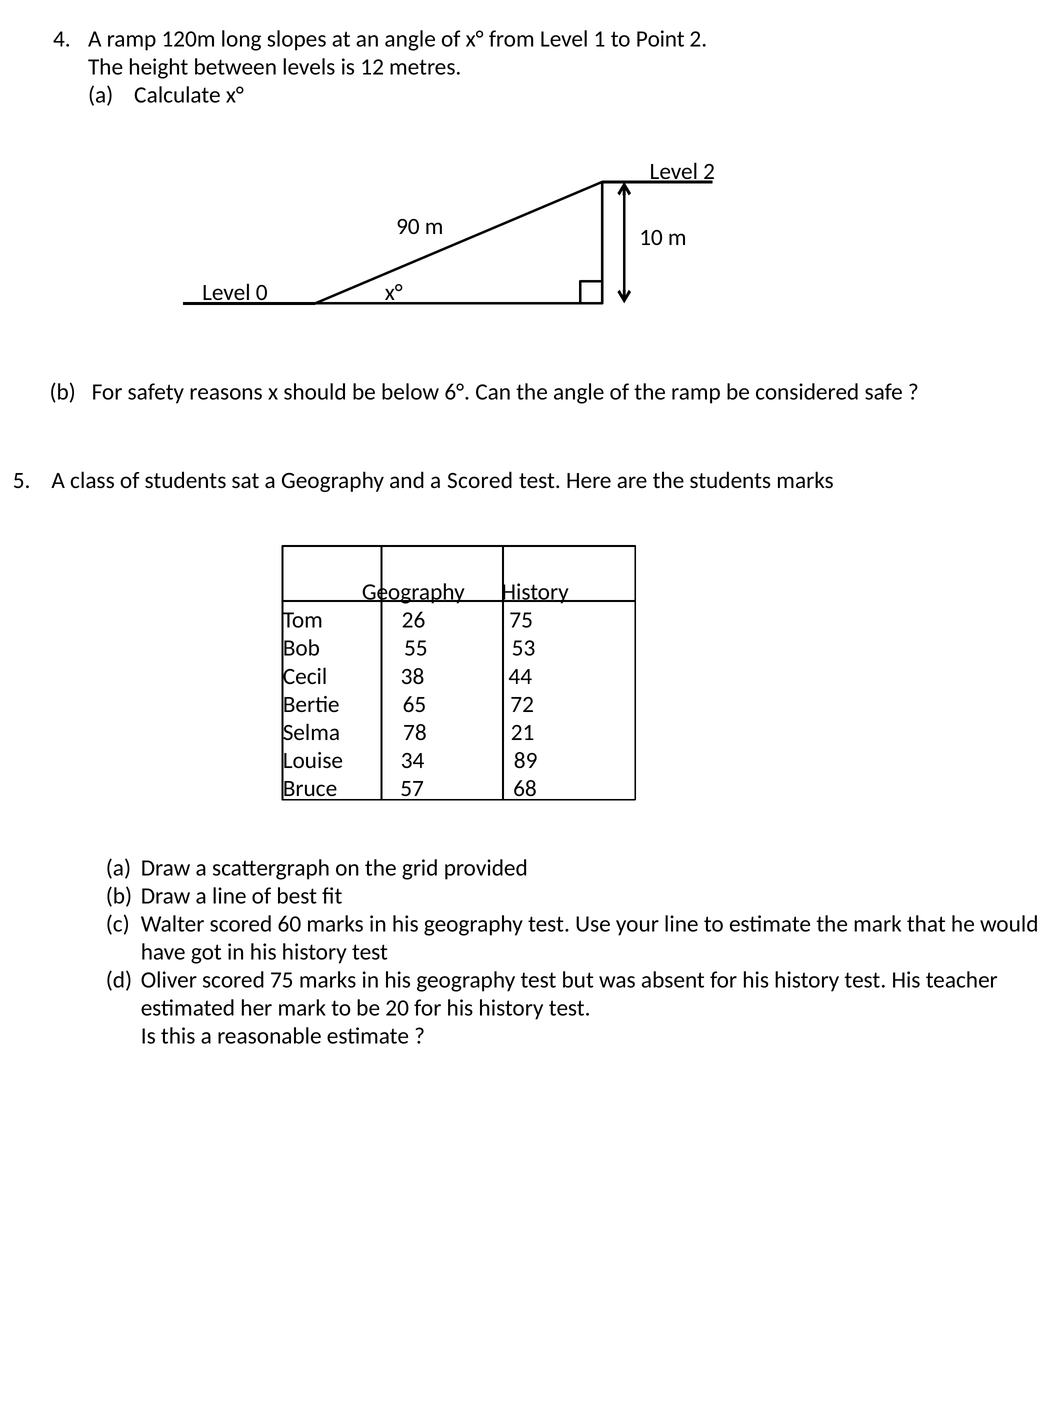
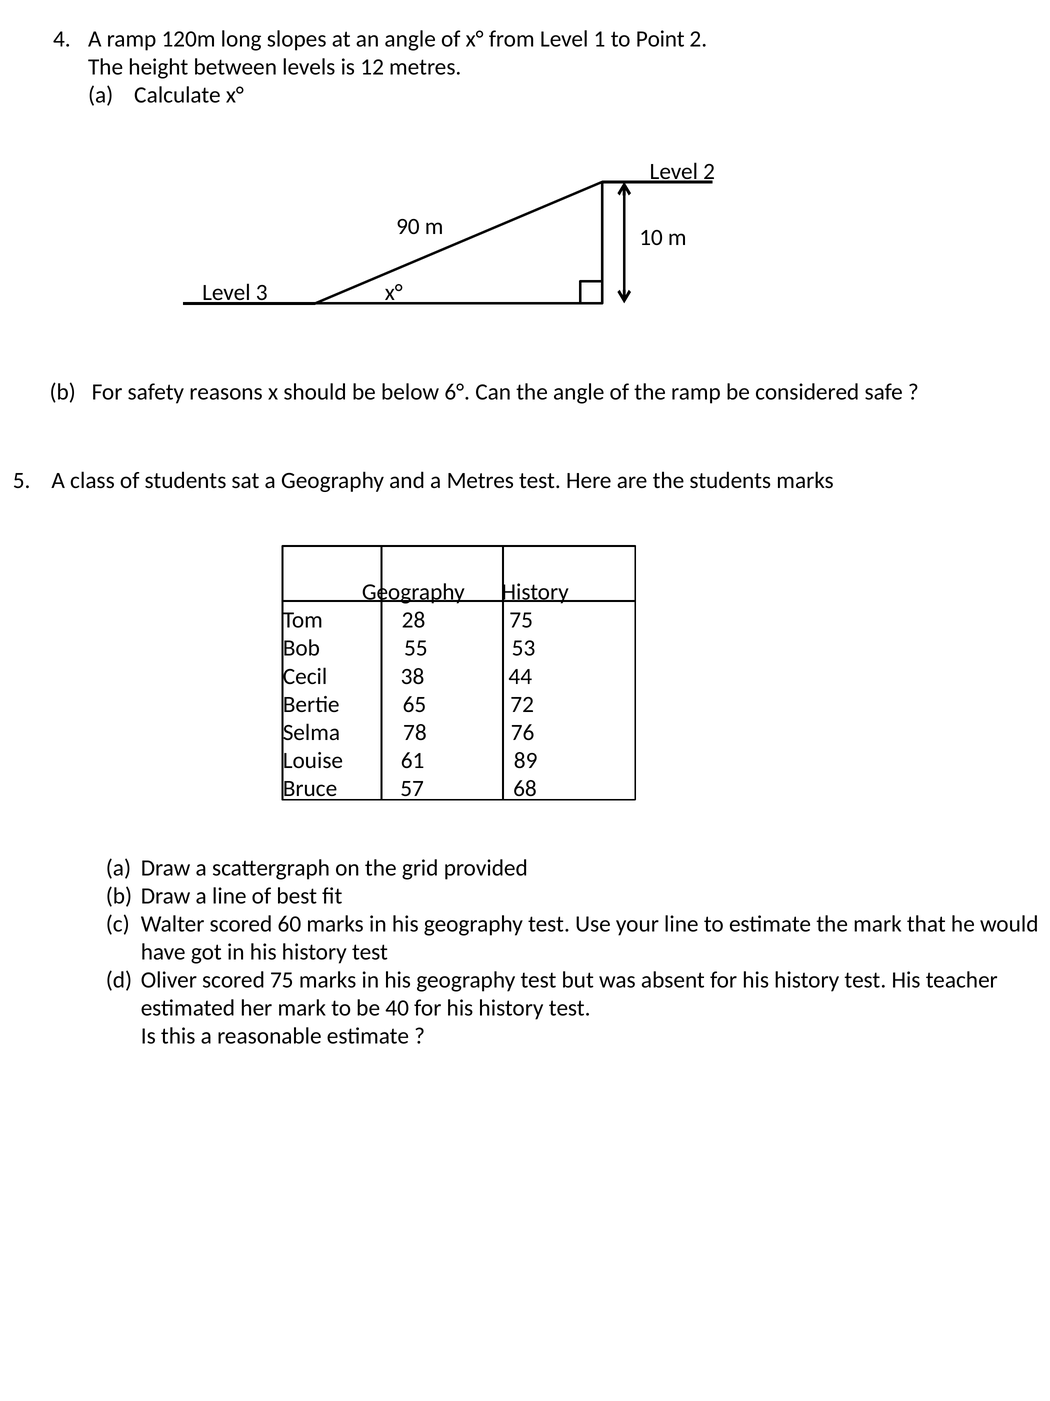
0: 0 -> 3 (262, 292)
a Scored: Scored -> Metres (480, 480)
26: 26 -> 28 (413, 620)
21: 21 -> 76 (523, 732)
34: 34 -> 61 (413, 760)
20: 20 -> 40 (397, 1007)
